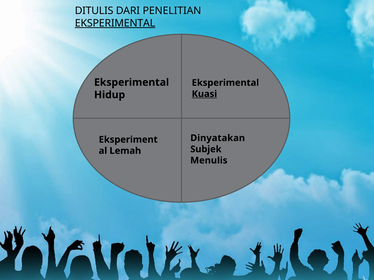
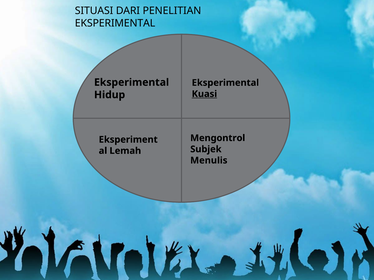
DITULIS: DITULIS -> SITUASI (94, 11)
EKSPERIMENTAL underline: present -> none (115, 23)
Dinyatakan: Dinyatakan -> Mengontrol (218, 138)
